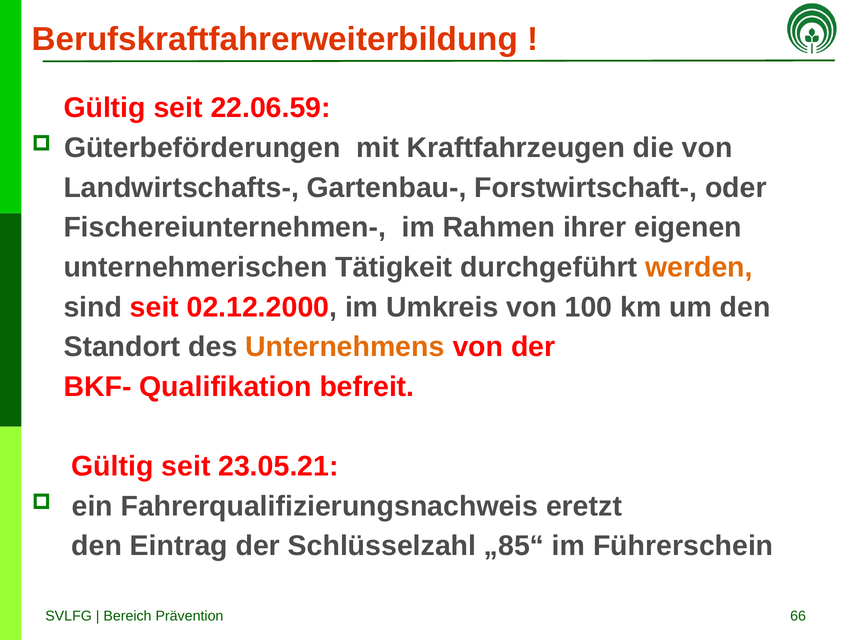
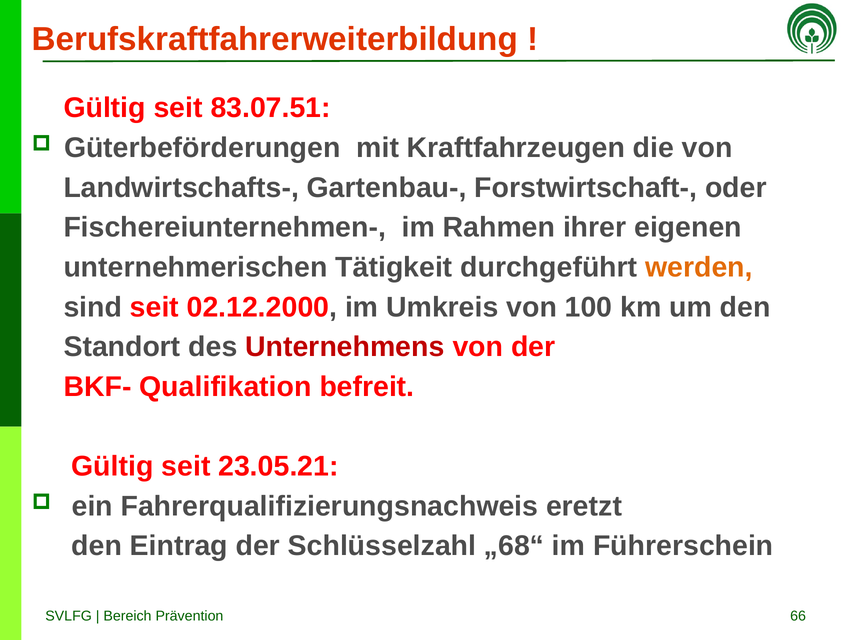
22.06.59: 22.06.59 -> 83.07.51 (271, 108)
Unternehmens colour: orange -> red (345, 347)
„85“: „85“ -> „68“ (514, 546)
